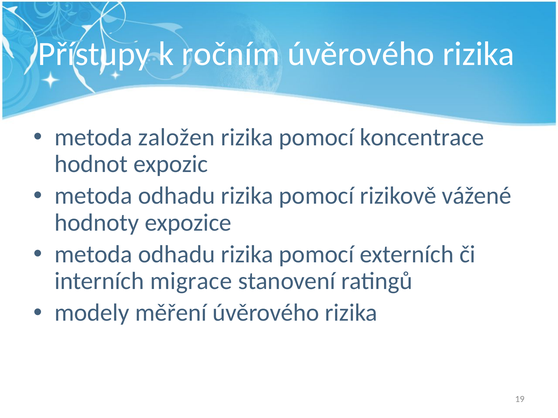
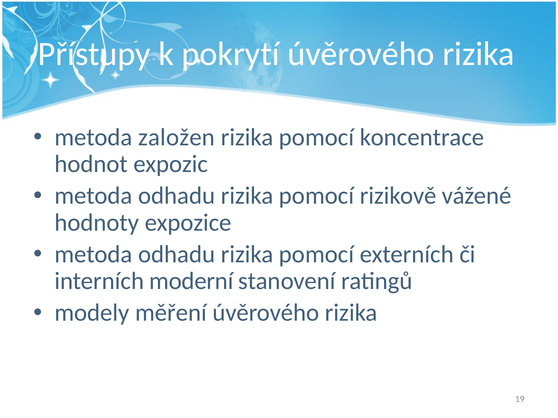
ročním: ročním -> pokrytí (231, 54)
migrace: migrace -> moderní (191, 281)
